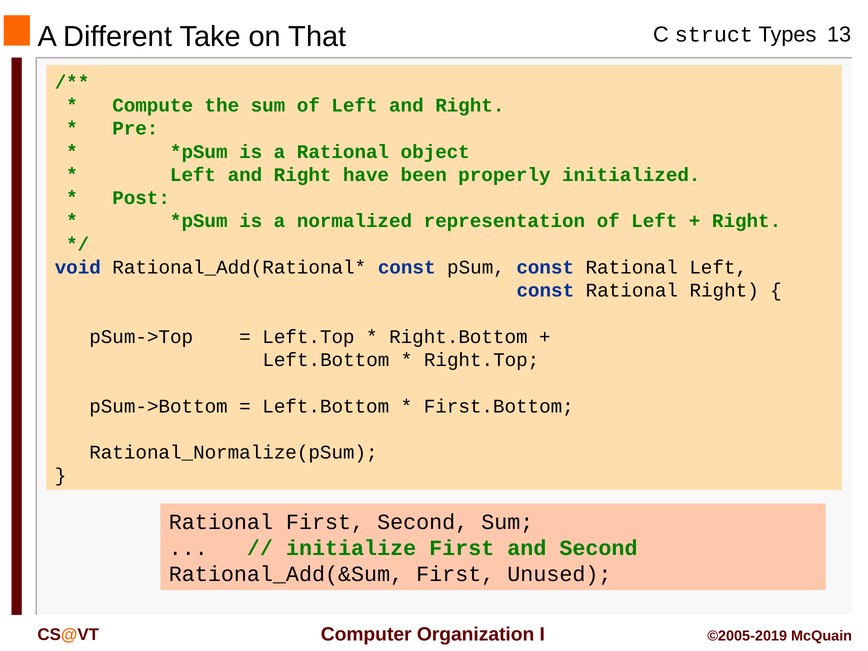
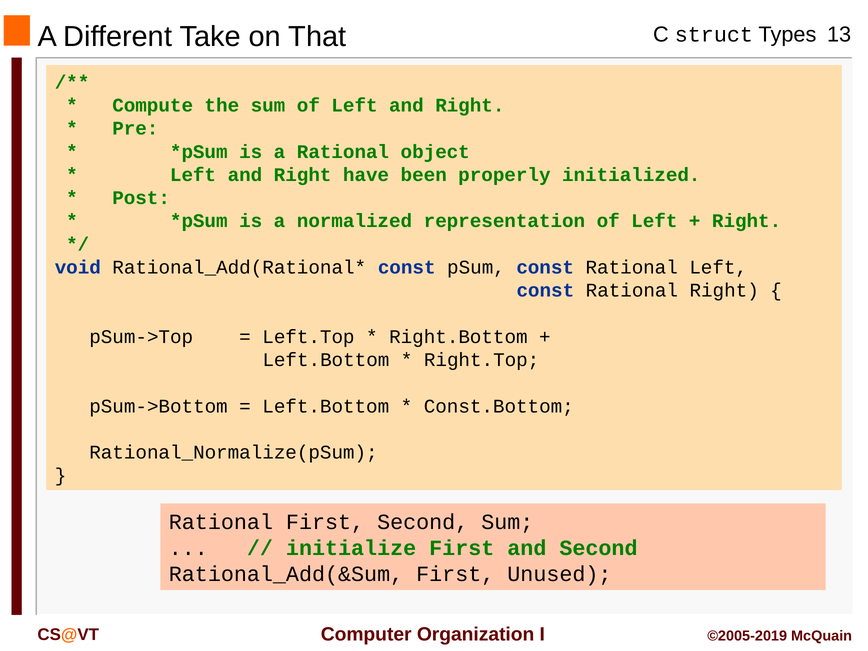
First.Bottom: First.Bottom -> Const.Bottom (499, 406)
